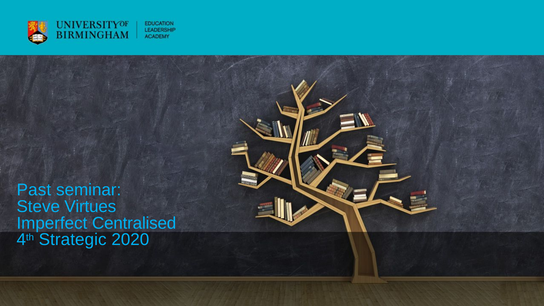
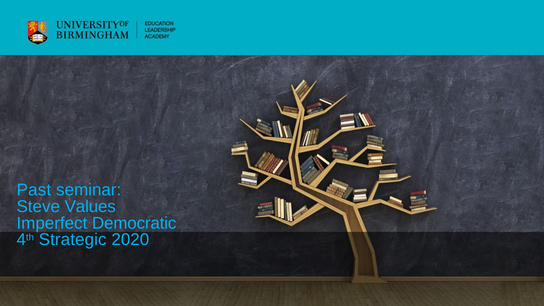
Virtues: Virtues -> Values (90, 207)
Centralised: Centralised -> Democratic (134, 223)
